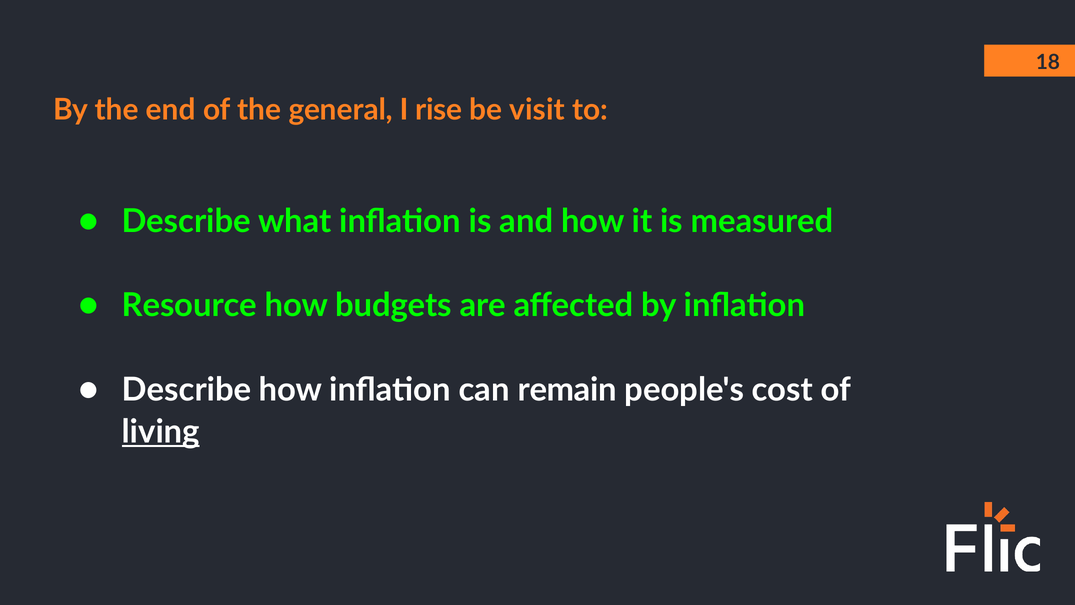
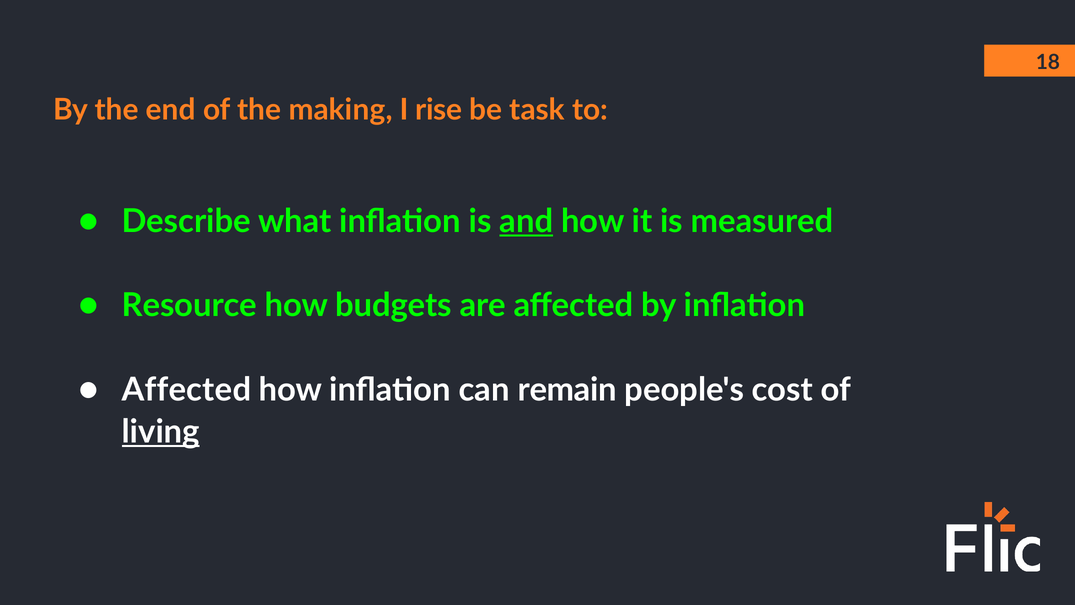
general: general -> making (341, 110)
visit: visit -> task (537, 110)
and underline: none -> present (526, 221)
Describe: Describe -> Affected (187, 390)
